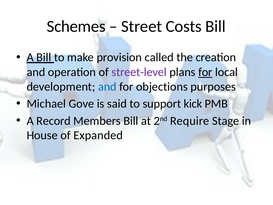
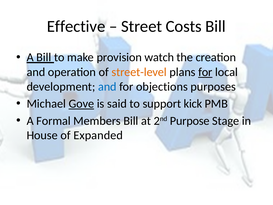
Schemes: Schemes -> Effective (76, 26)
called: called -> watch (159, 57)
street-level colour: purple -> orange (139, 72)
Gove underline: none -> present (81, 104)
Record: Record -> Formal (54, 121)
Require: Require -> Purpose (190, 121)
